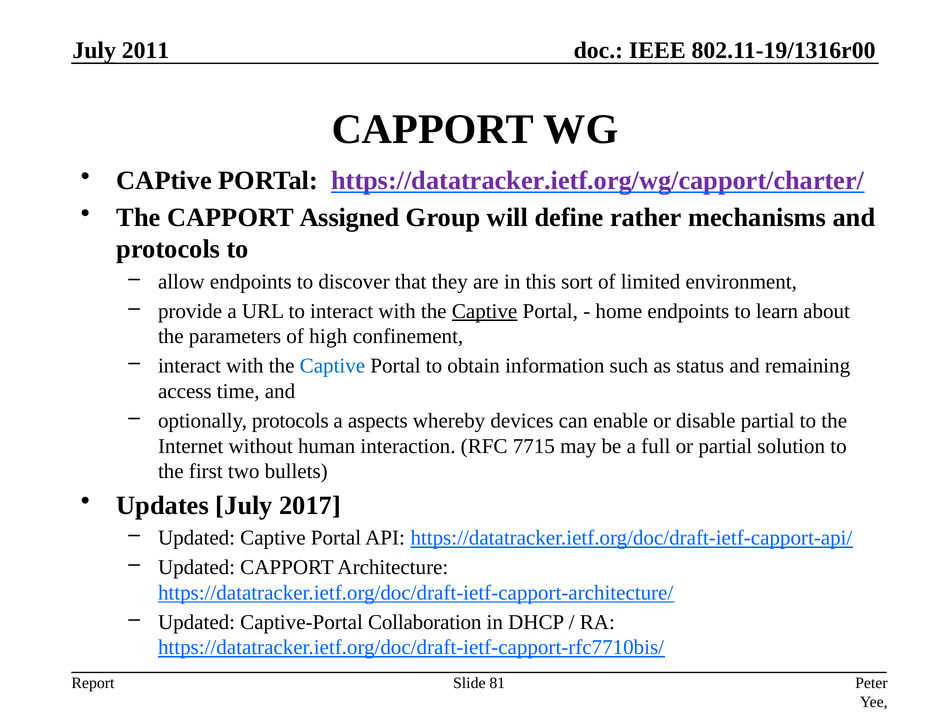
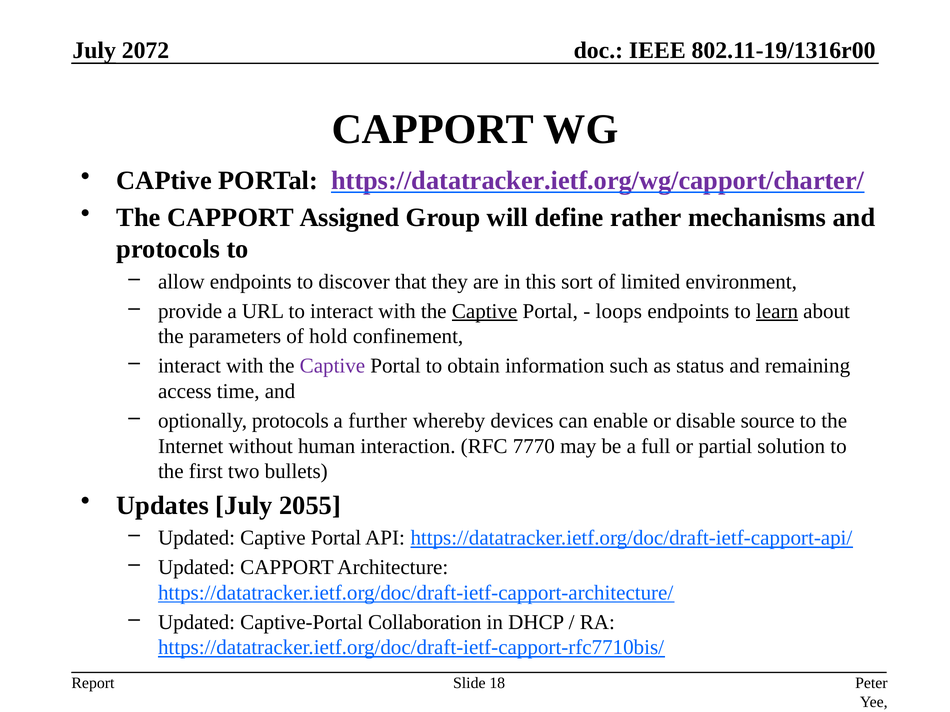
2011: 2011 -> 2072 (145, 51)
home: home -> loops (619, 311)
learn underline: none -> present (777, 311)
high: high -> hold (328, 337)
Captive colour: blue -> purple (332, 366)
aspects: aspects -> further (378, 421)
disable partial: partial -> source (768, 421)
7715: 7715 -> 7770 (534, 446)
2017: 2017 -> 2055 (310, 506)
81: 81 -> 18 (497, 683)
